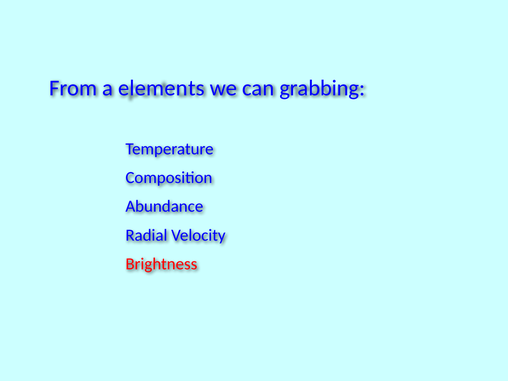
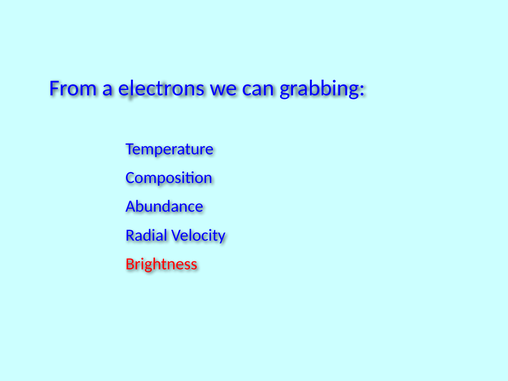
elements: elements -> electrons (161, 88)
